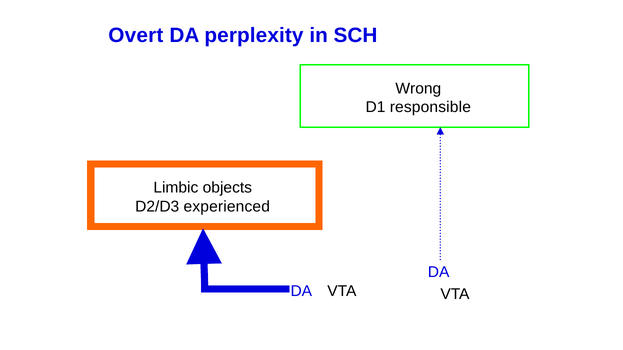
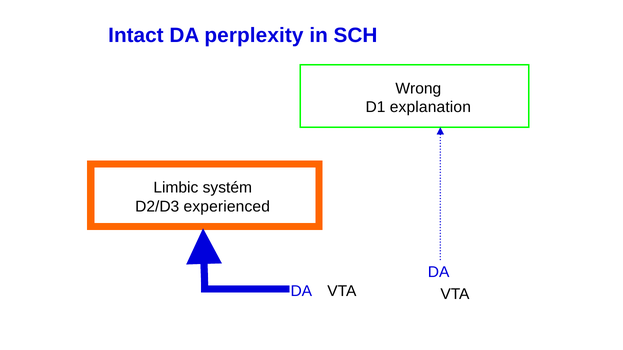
Overt: Overt -> Intact (136, 36)
responsible: responsible -> explanation (430, 107)
objects: objects -> systém (227, 188)
